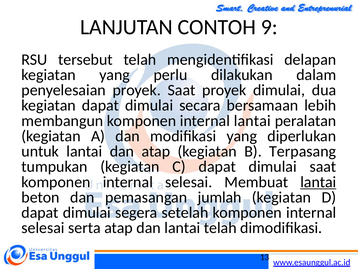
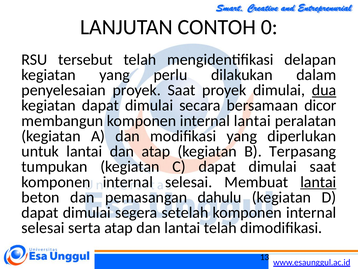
9: 9 -> 0 (269, 27)
dua underline: none -> present (324, 90)
lebih: lebih -> dicor (320, 105)
jumlah: jumlah -> dahulu (220, 197)
